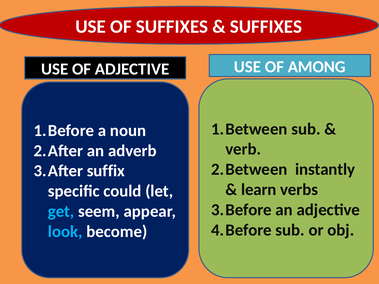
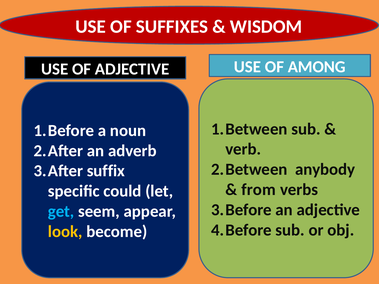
SUFFIXES: SUFFIXES -> WISDOM (266, 27)
instantly: instantly -> anybody (325, 170)
learn: learn -> from (259, 190)
look colour: light blue -> yellow (65, 232)
